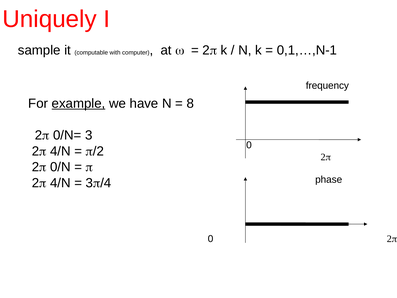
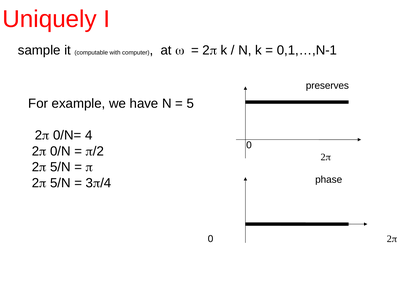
frequency: frequency -> preserves (327, 86)
example underline: present -> none (79, 103)
8: 8 -> 5 (190, 103)
0/N= 3: 3 -> 4 (89, 135)
4/N: 4/N -> 0/N (60, 151)
0/N: 0/N -> 5/N (60, 167)
4/N: 4/N -> 5/N (60, 183)
